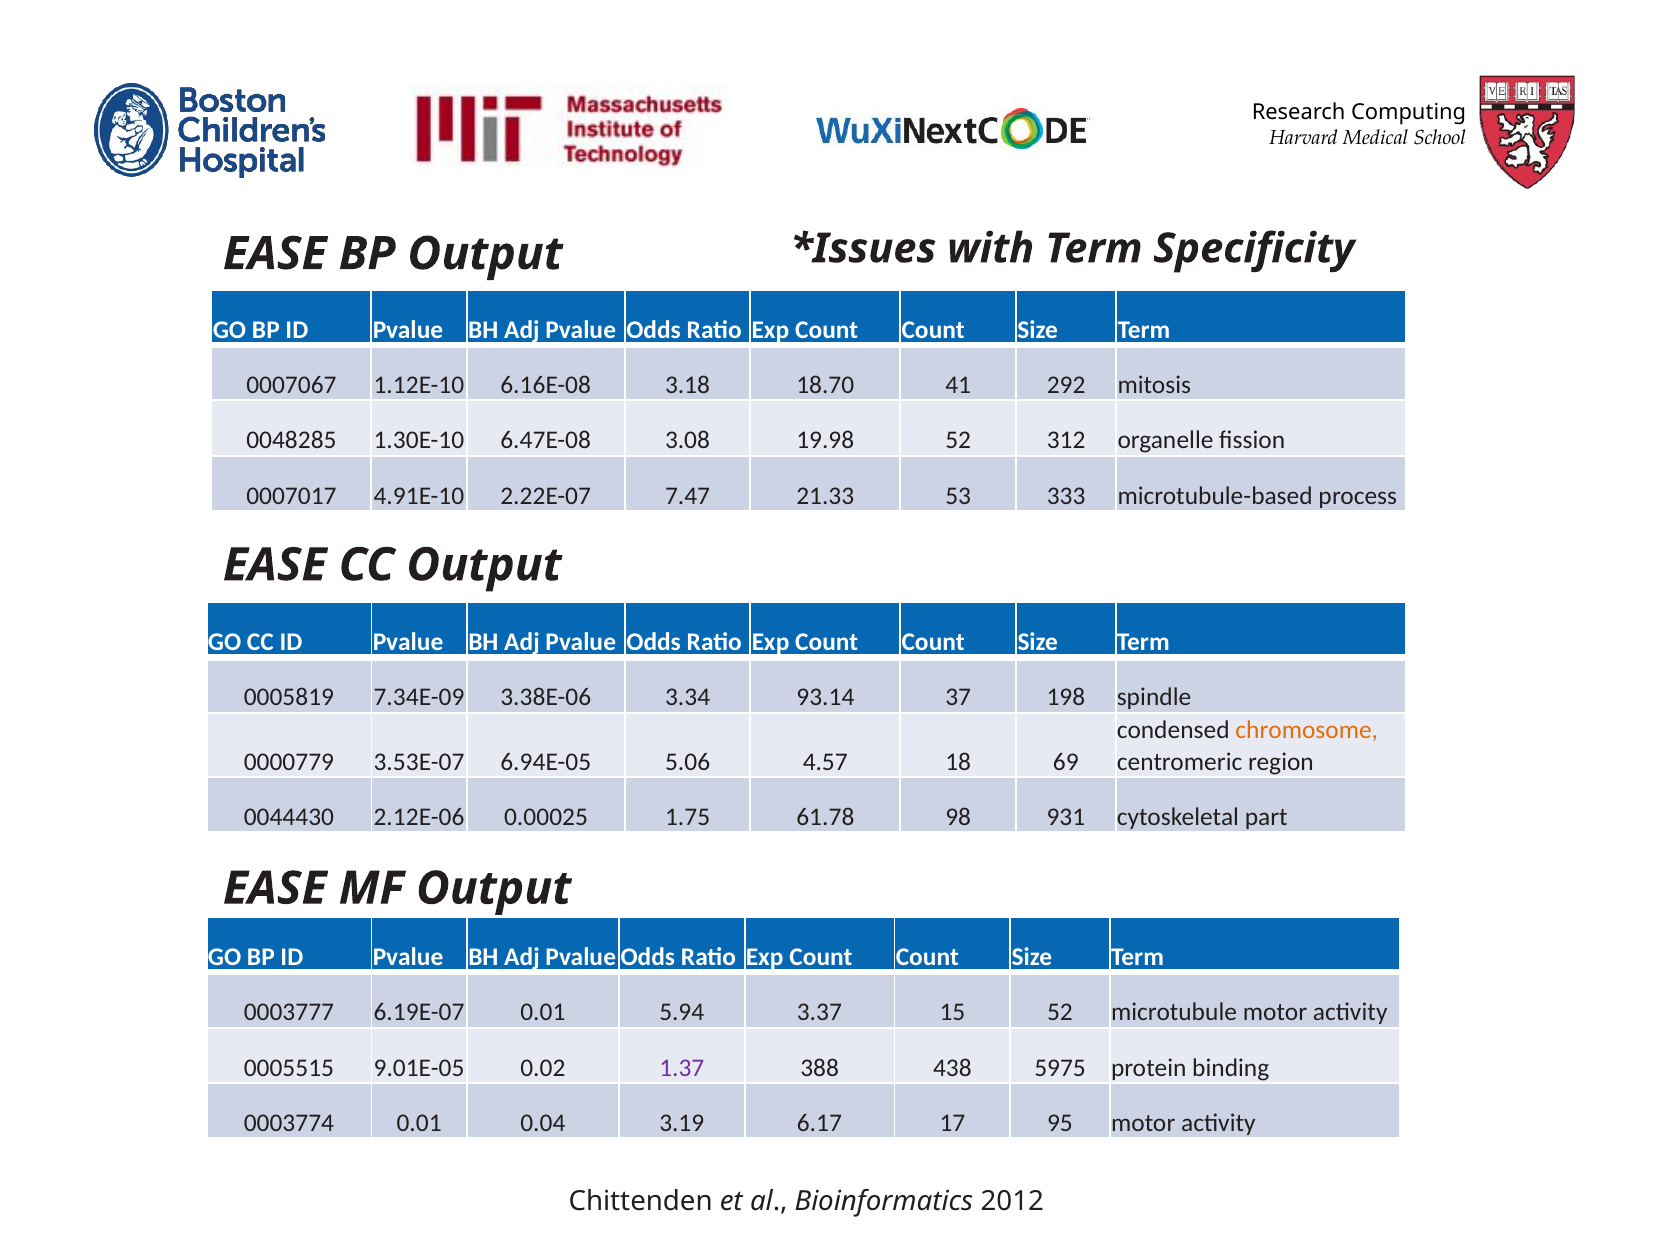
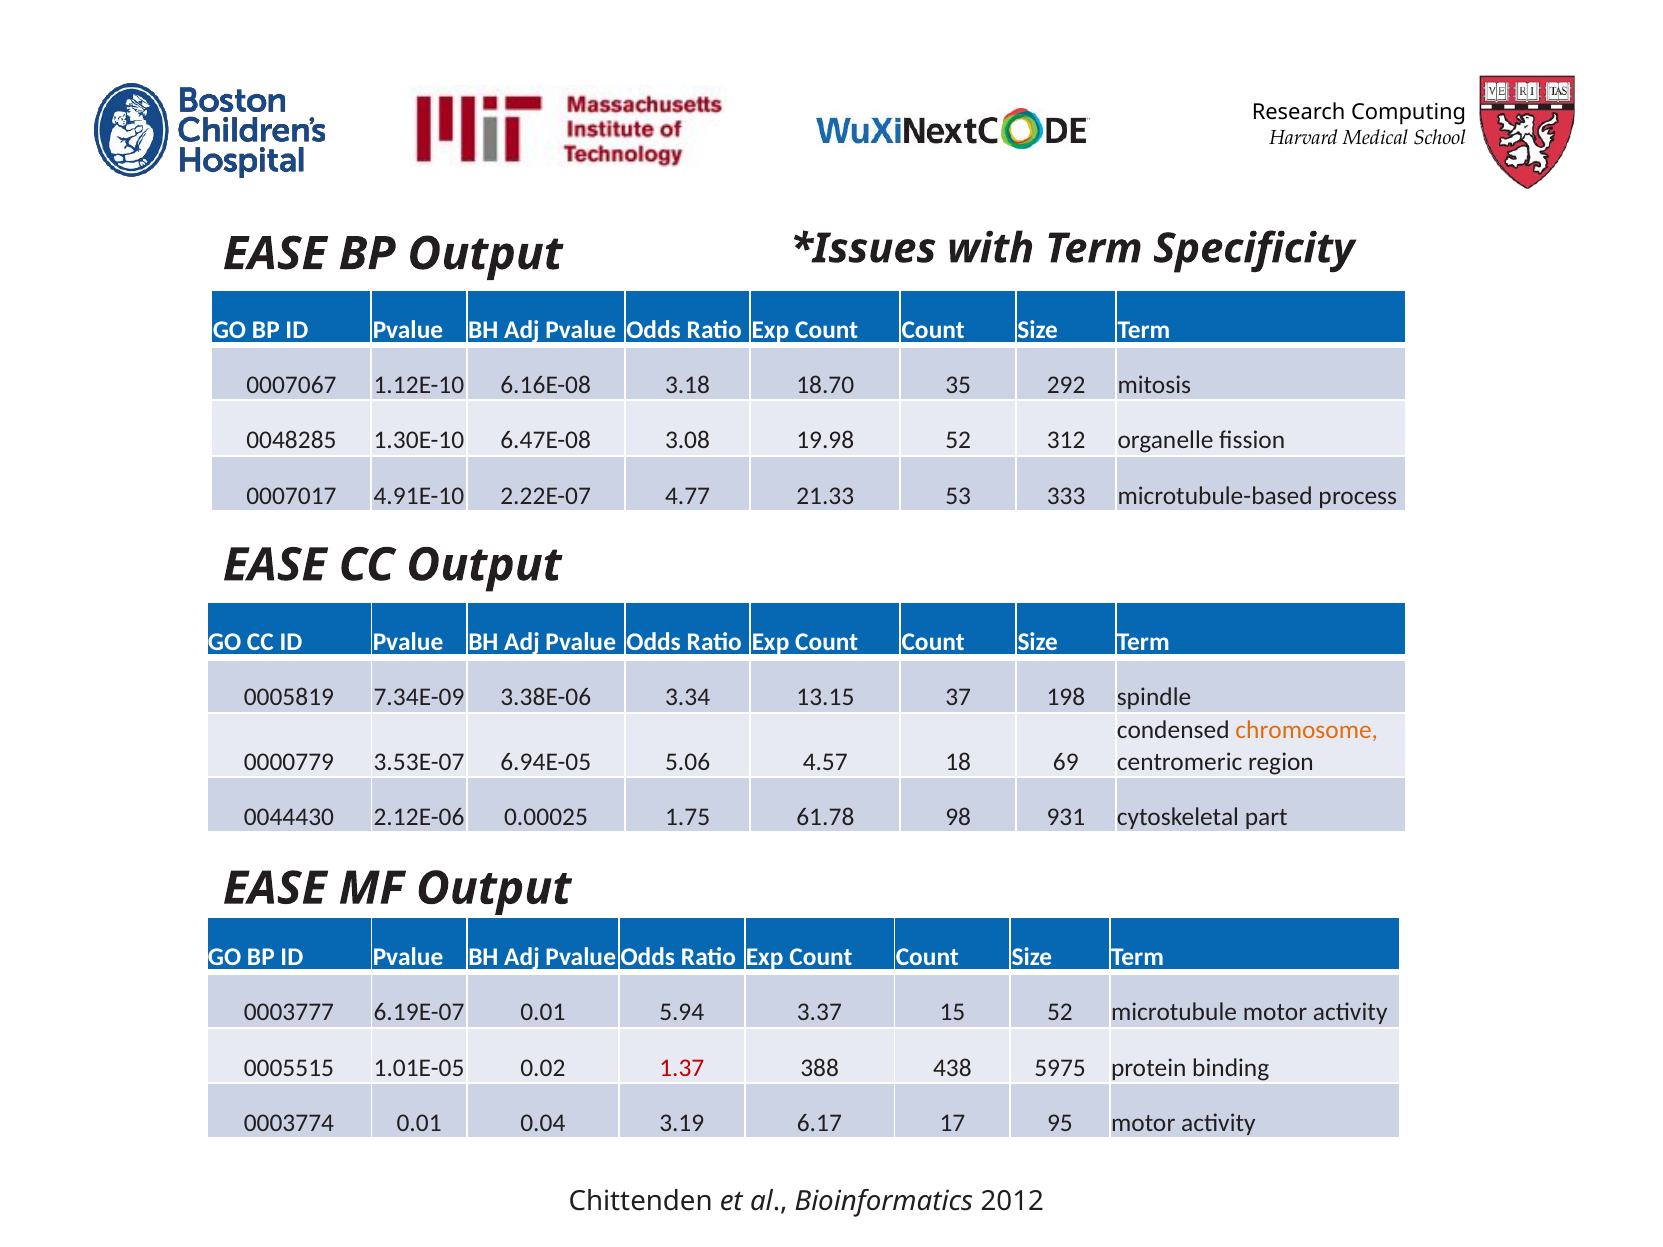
41: 41 -> 35 (958, 385)
7.47: 7.47 -> 4.77 (688, 496)
93.14: 93.14 -> 13.15 (825, 698)
9.01E-05: 9.01E-05 -> 1.01E-05 (419, 1068)
1.37 colour: purple -> red (682, 1068)
